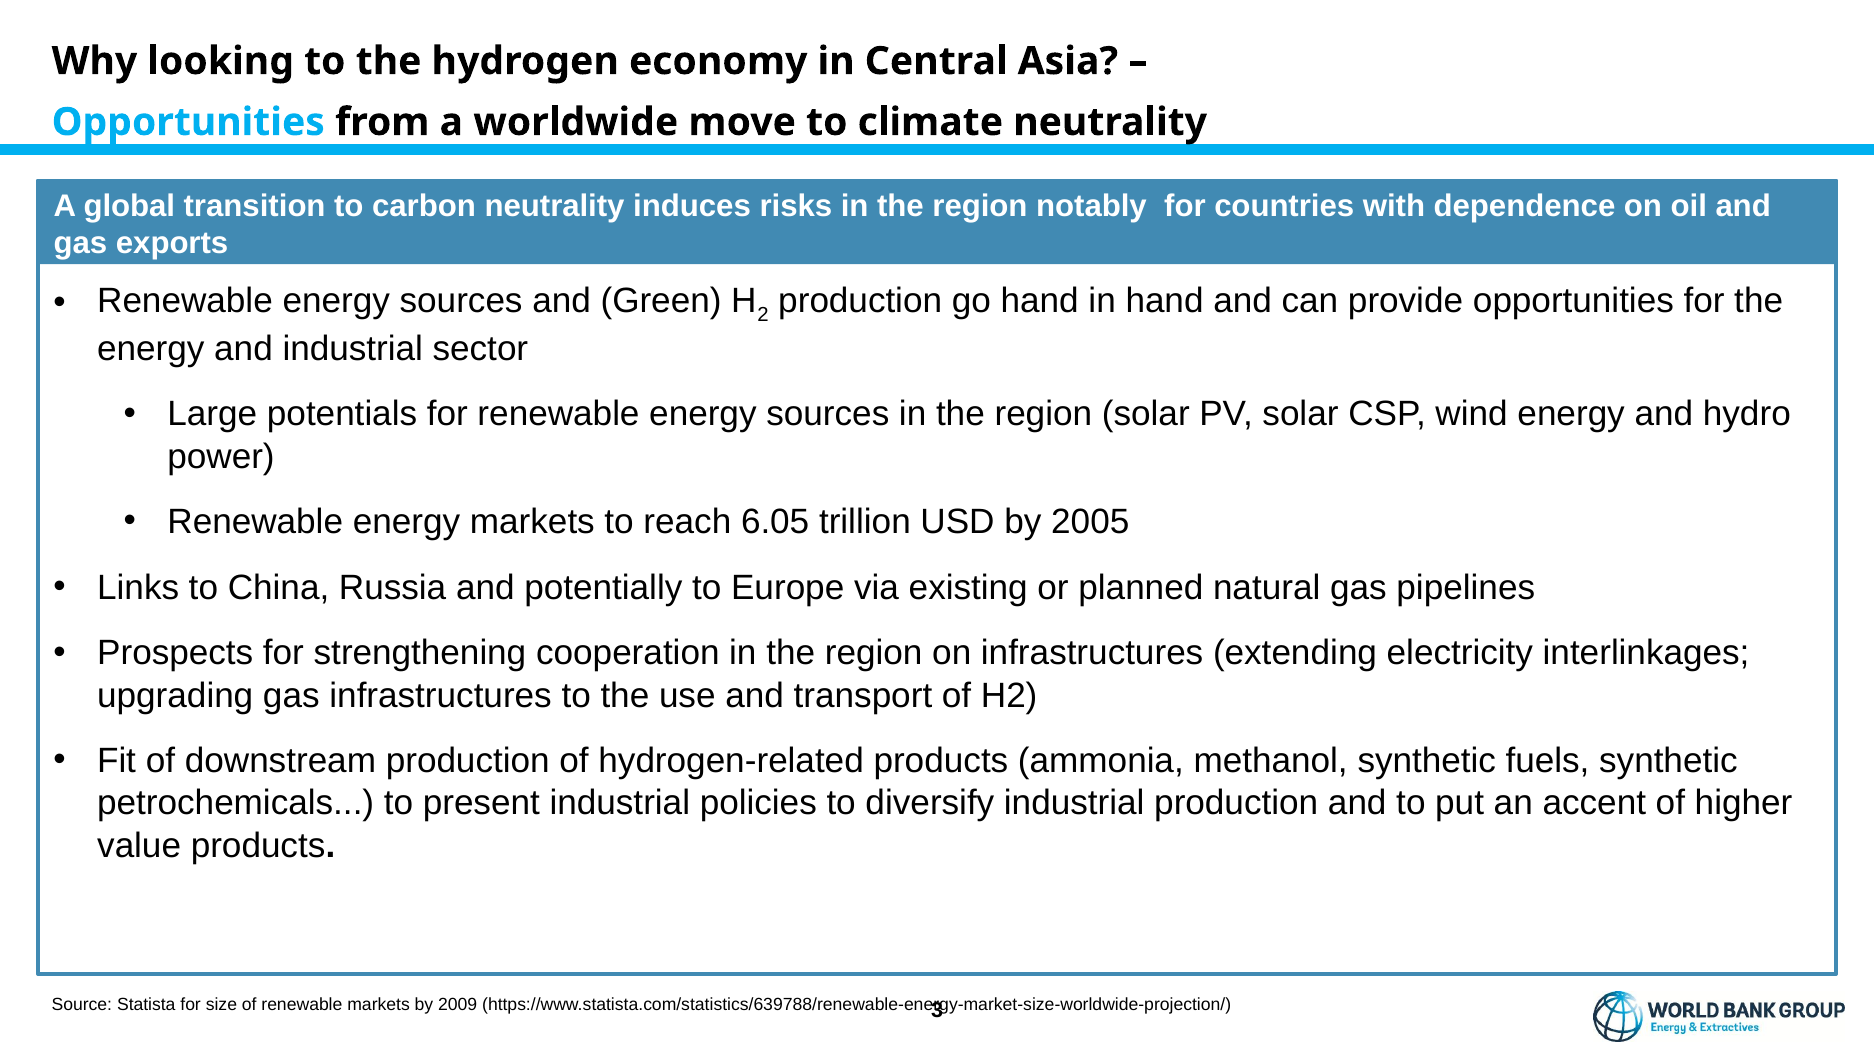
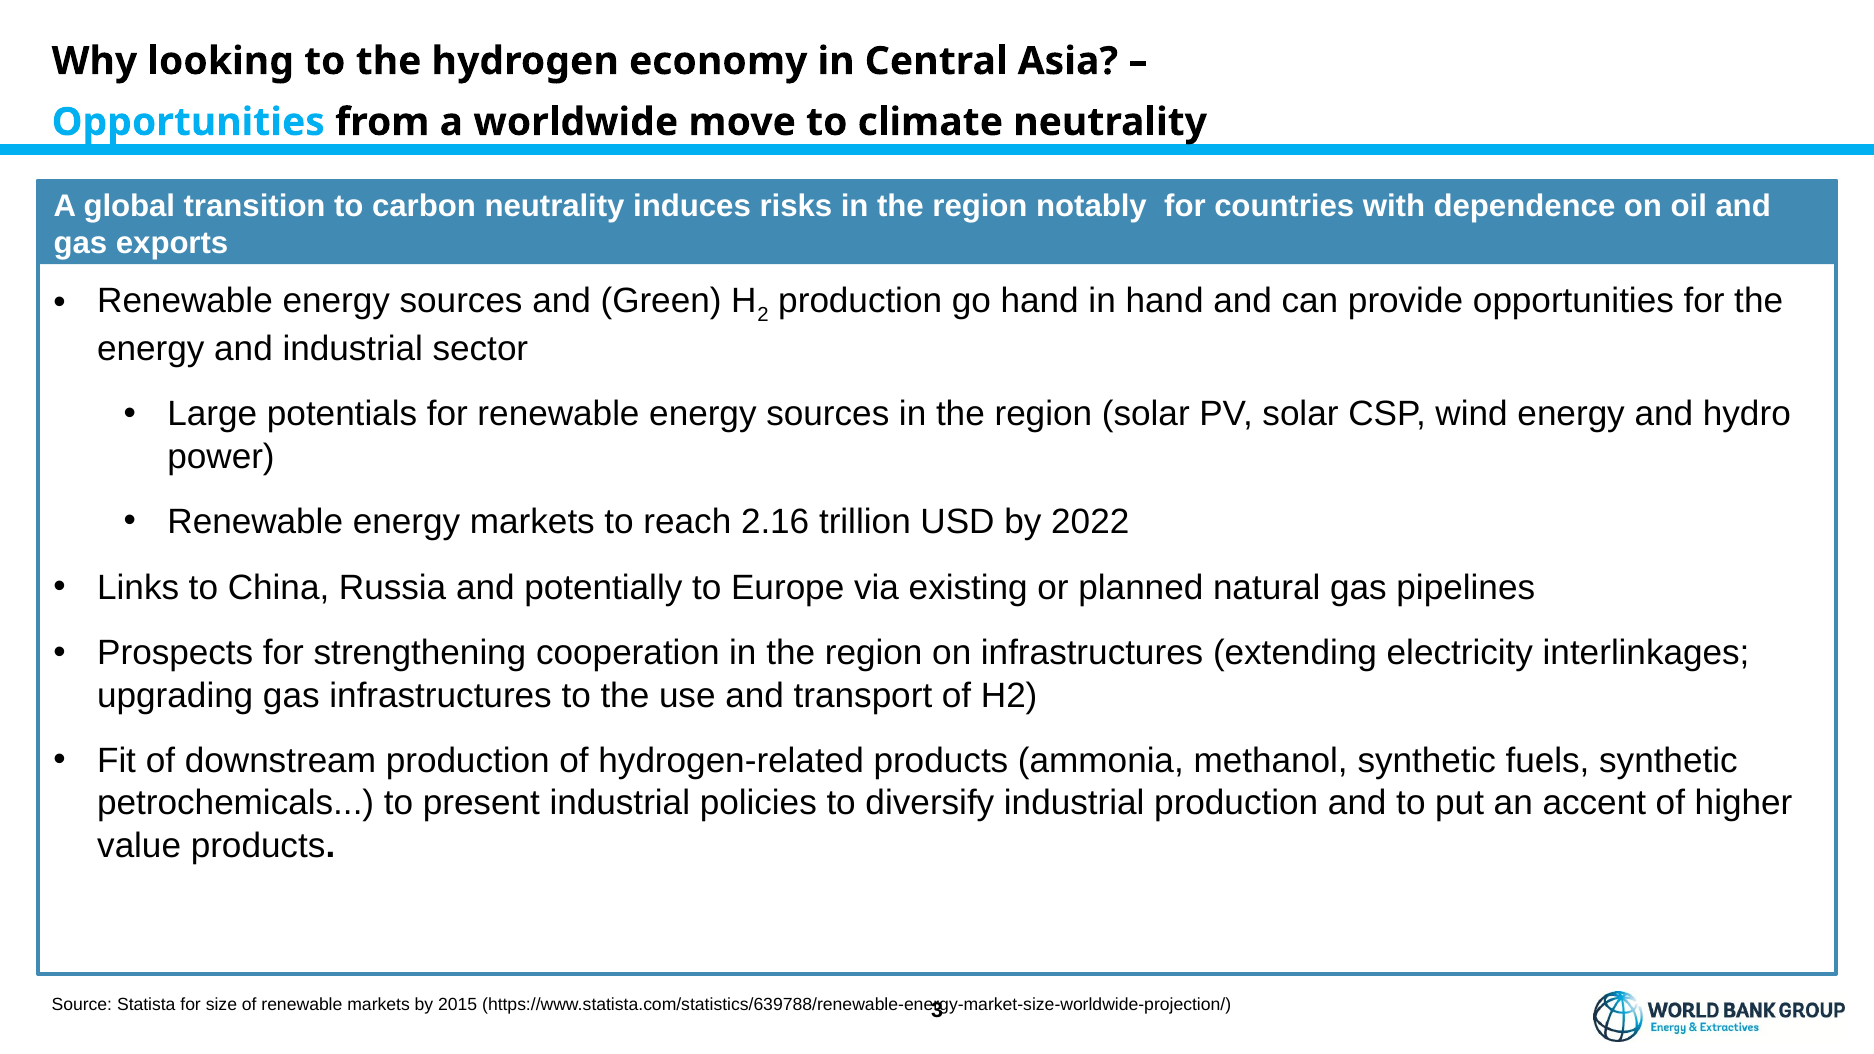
6.05: 6.05 -> 2.16 (775, 522)
2005: 2005 -> 2022 (1090, 522)
2009: 2009 -> 2015 (458, 1005)
